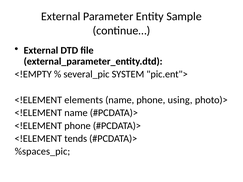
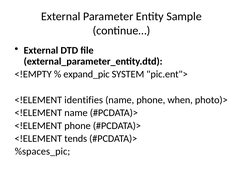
several_pic: several_pic -> expand_pic (86, 74)
elements: elements -> identifies (84, 100)
using: using -> when (180, 100)
